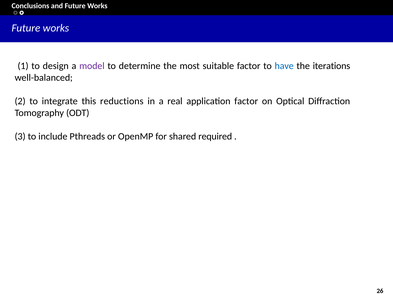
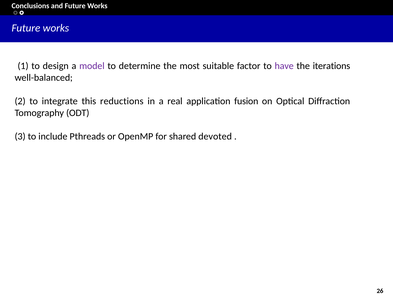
have colour: blue -> purple (284, 66)
application factor: factor -> fusion (246, 101)
required: required -> devoted (215, 137)
